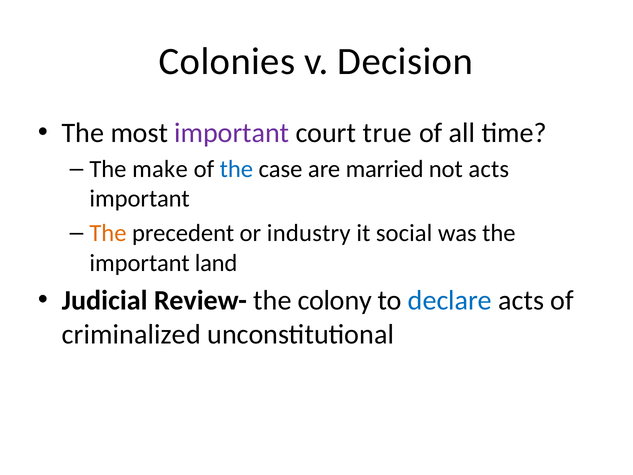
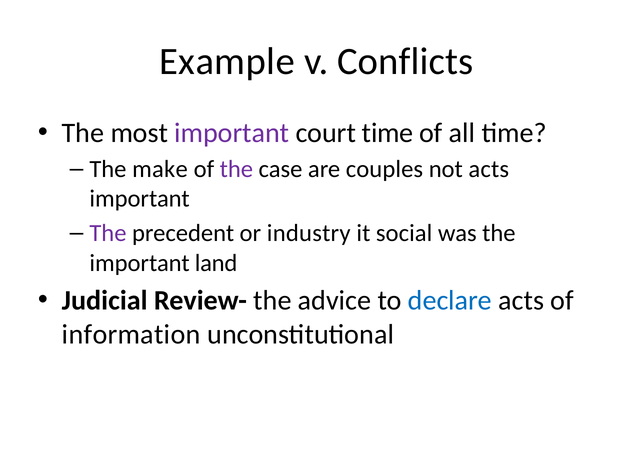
Colonies: Colonies -> Example (227, 61)
Decision: Decision -> Conflicts (405, 61)
court true: true -> time (388, 133)
the colour: blue -> purple (236, 169)
married: married -> couples (384, 169)
The colour: orange -> purple (108, 233)
colony: colony -> advice (335, 300)
criminalized: criminalized -> information (131, 334)
